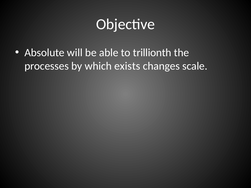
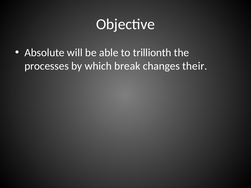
exists: exists -> break (127, 66)
scale: scale -> their (195, 66)
